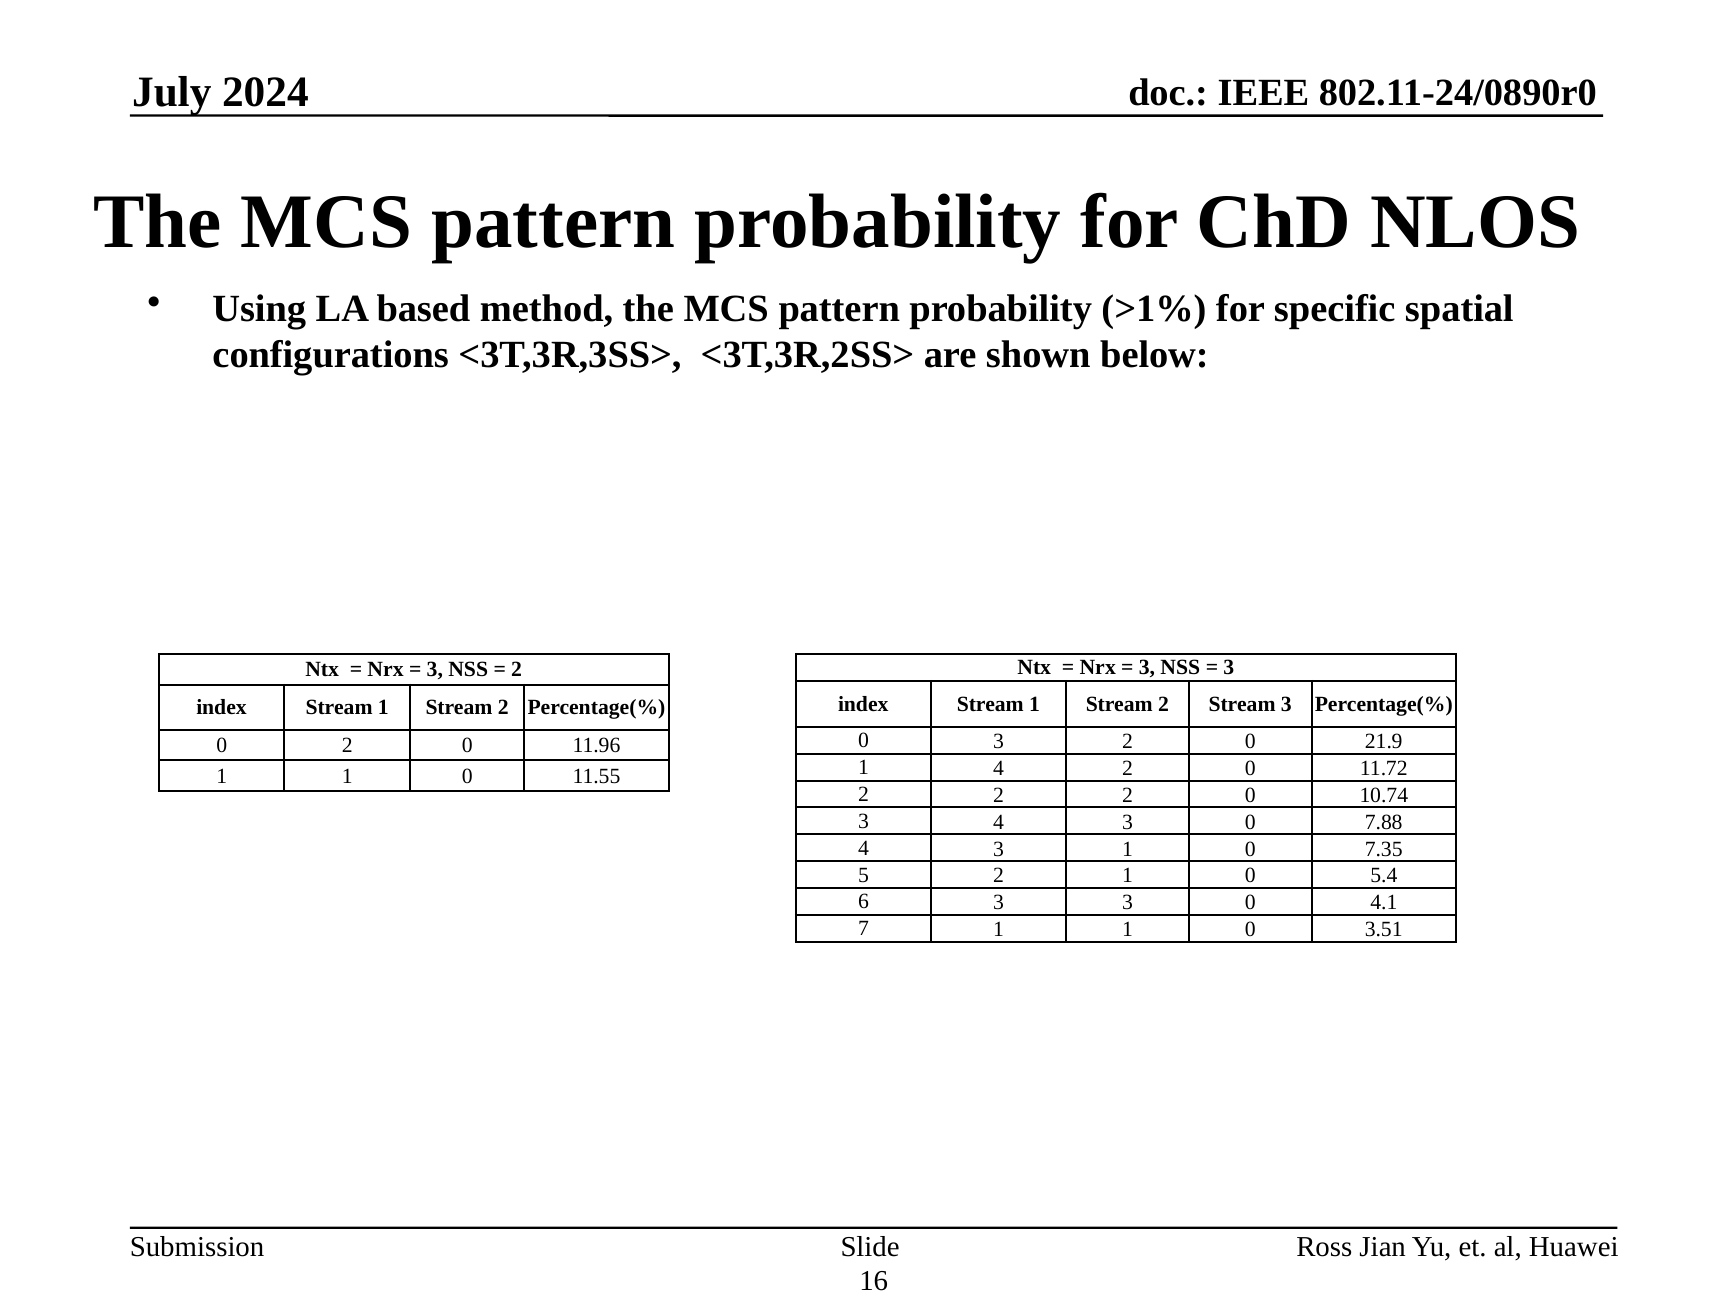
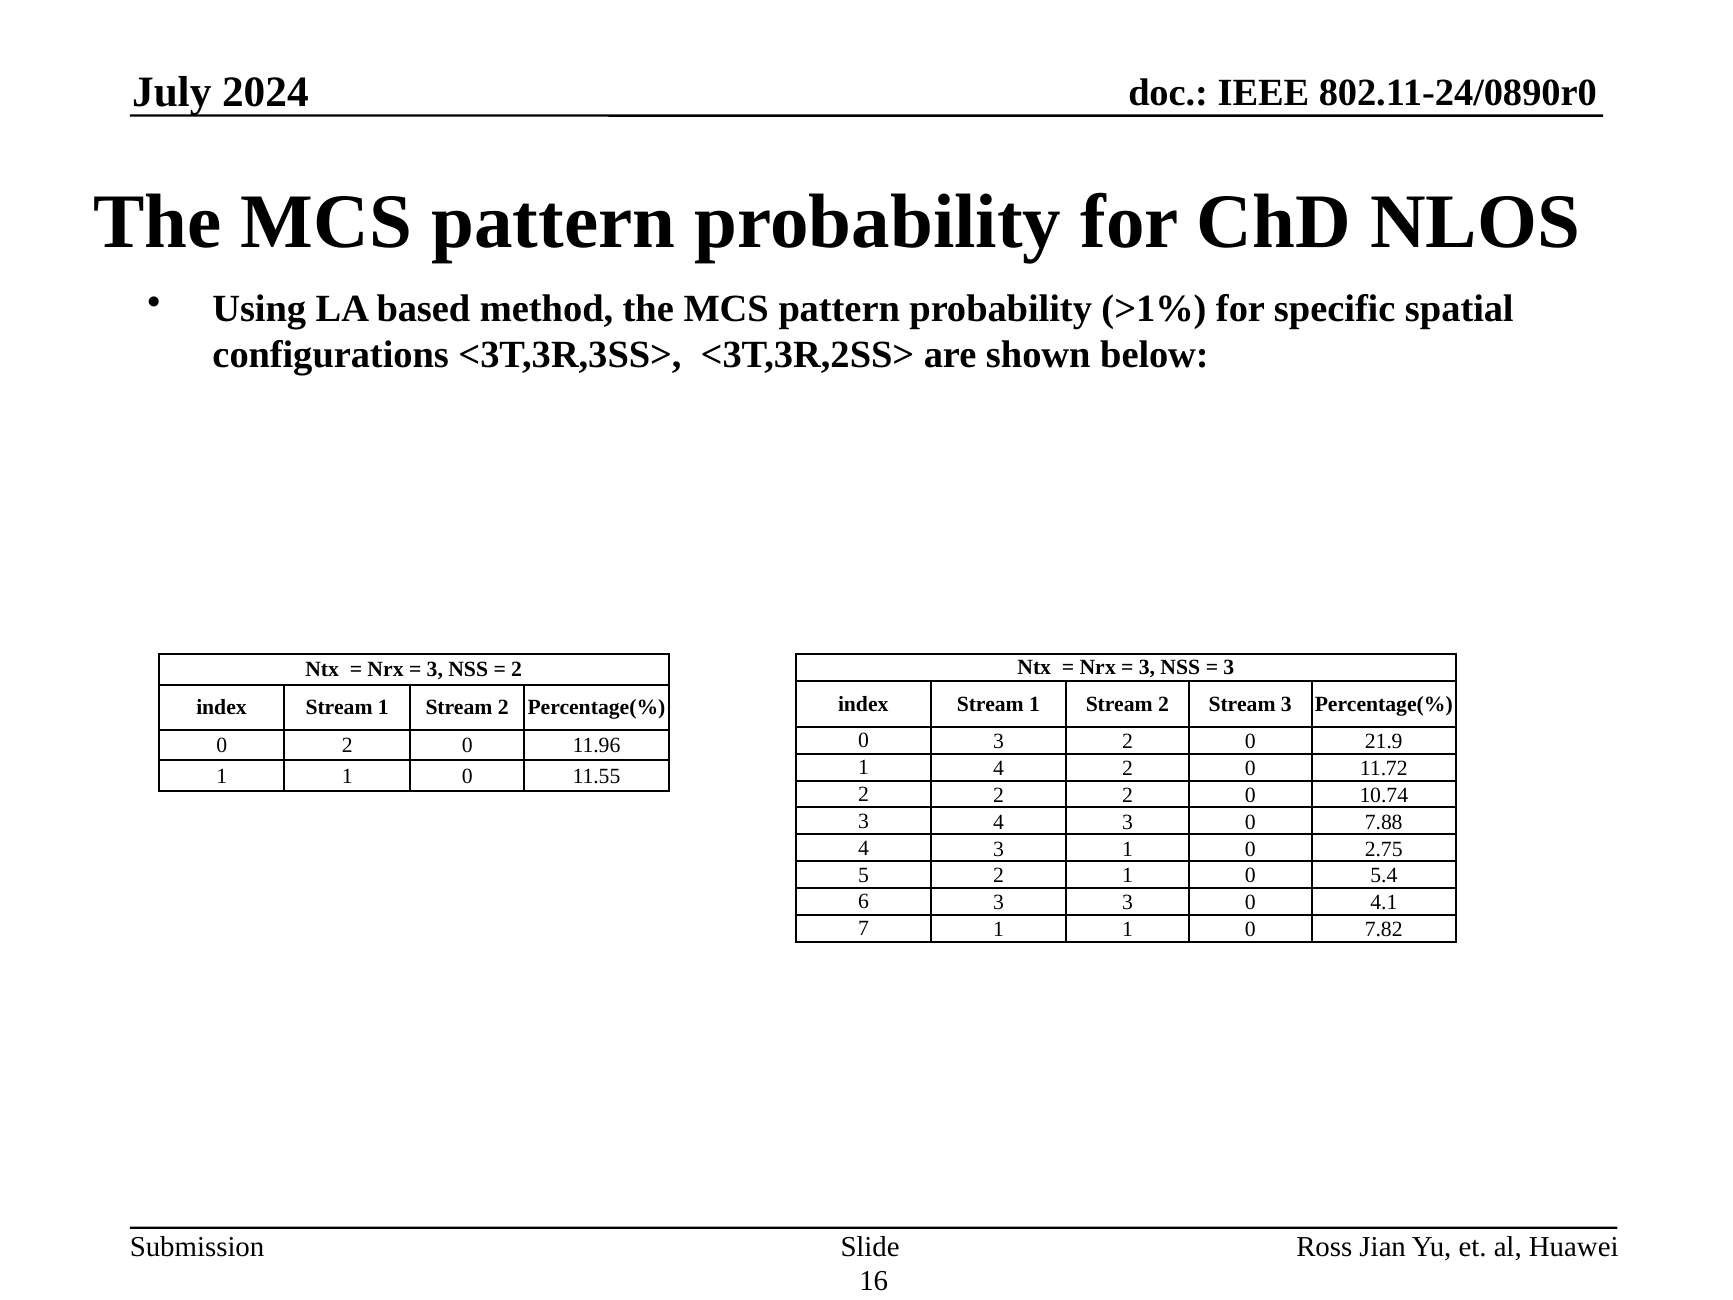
7.35: 7.35 -> 2.75 (1384, 849)
3.51: 3.51 -> 7.82 (1384, 929)
